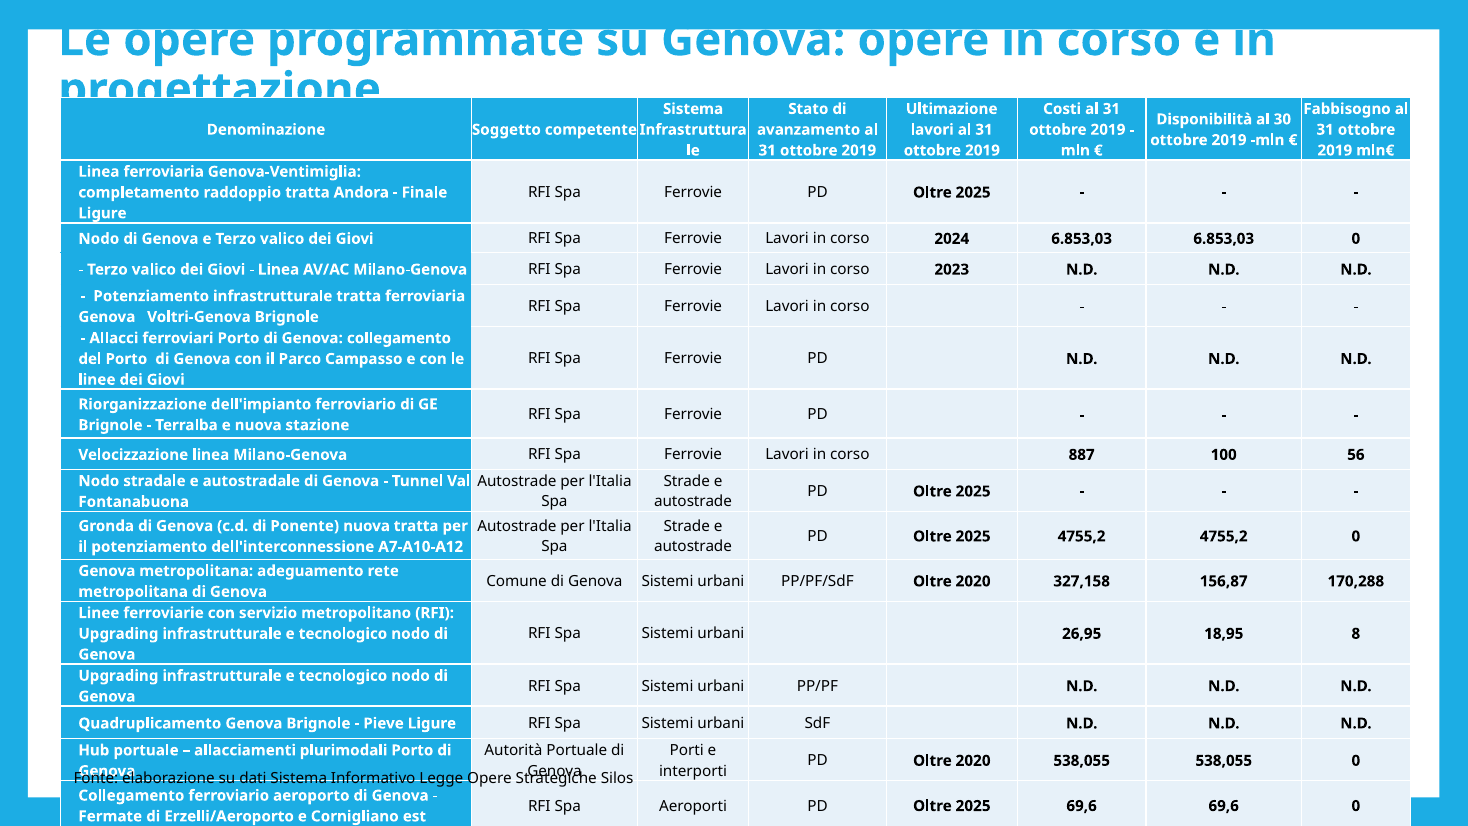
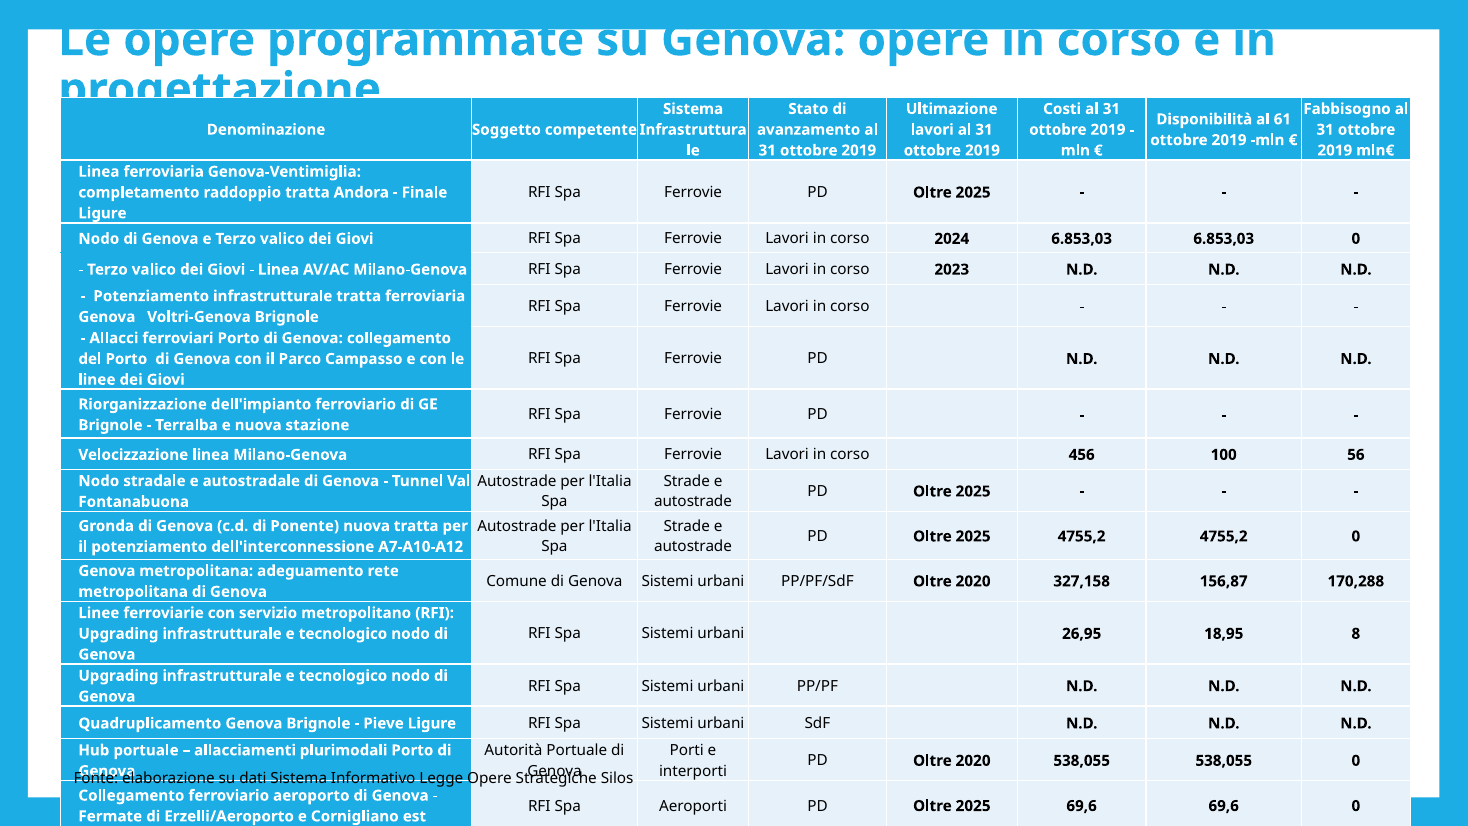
30: 30 -> 61 (1282, 119)
887: 887 -> 456 (1082, 455)
